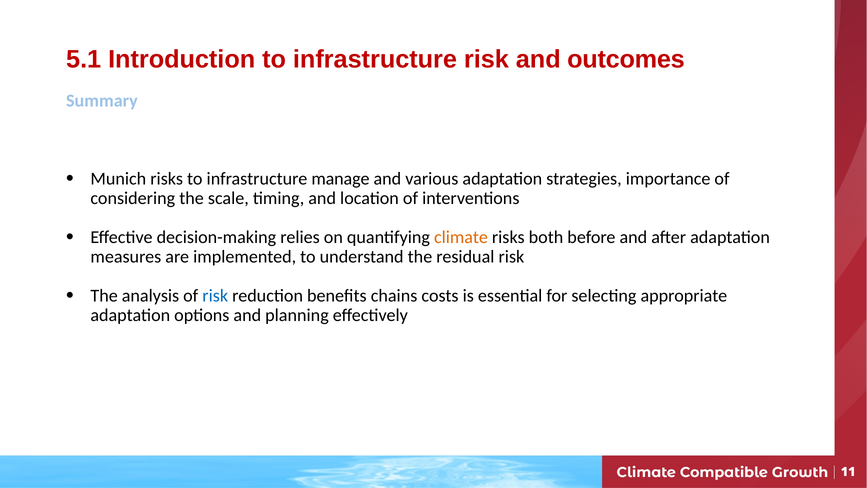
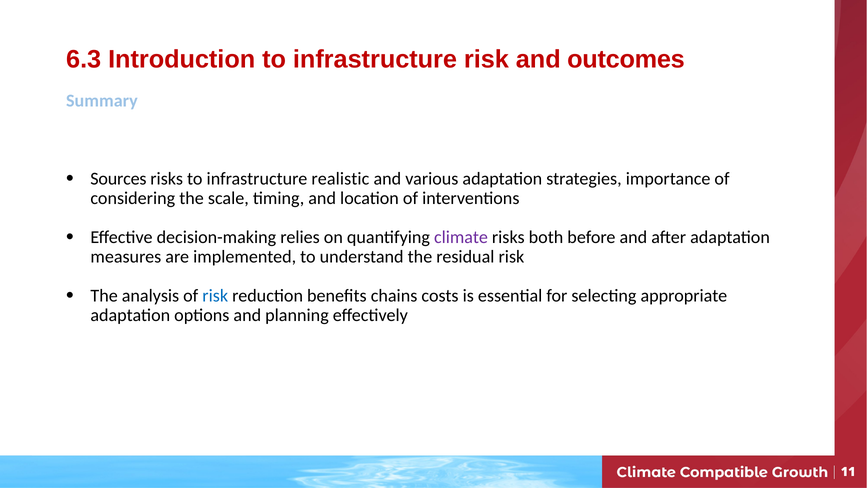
5.1: 5.1 -> 6.3 (84, 59)
Munich: Munich -> Sources (118, 179)
manage: manage -> realistic (340, 179)
climate colour: orange -> purple (461, 237)
